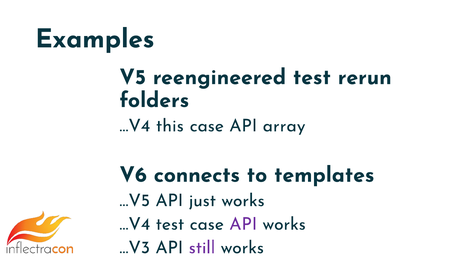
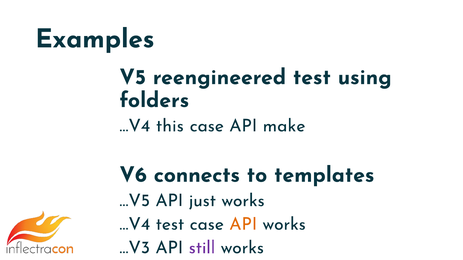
rerun: rerun -> using (365, 77)
array: array -> make (284, 126)
API colour: purple -> orange (243, 224)
